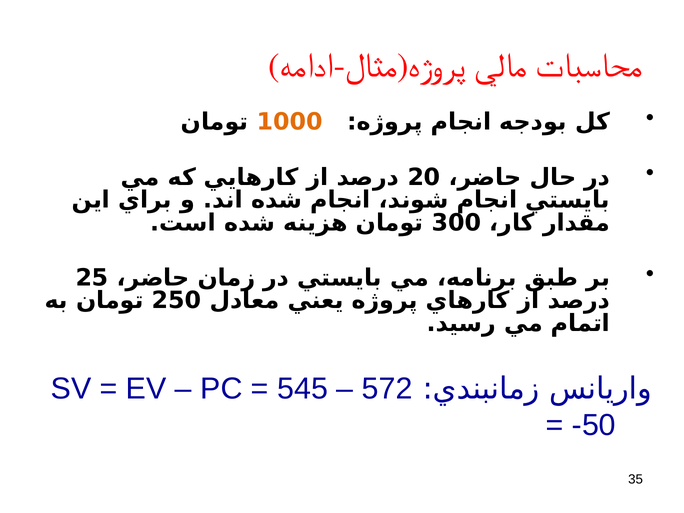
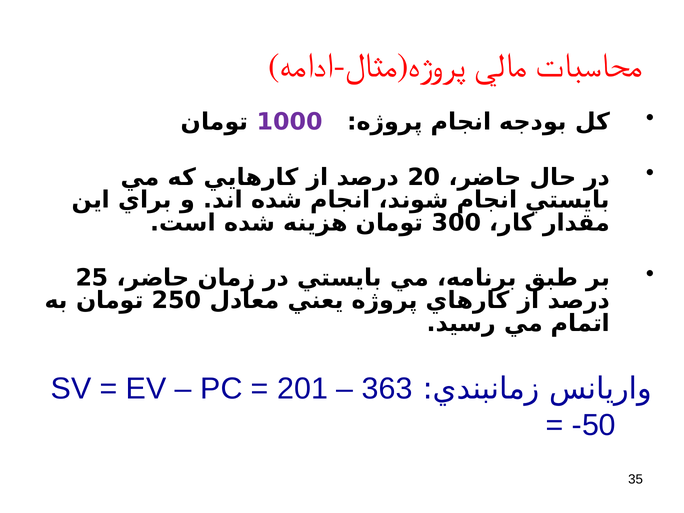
1000 colour: orange -> purple (290, 122)
545: 545 -> 201 (303, 389)
572: 572 -> 363 (387, 389)
